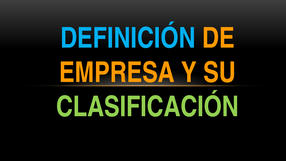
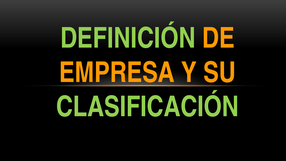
DEFINICIÓN colour: light blue -> light green (128, 38)
